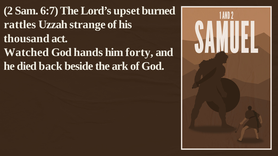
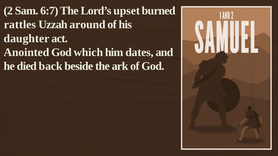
strange: strange -> around (88, 25)
thousand: thousand -> daughter (27, 38)
Watched: Watched -> Anointed (26, 52)
hands: hands -> which (88, 52)
forty: forty -> dates (140, 52)
